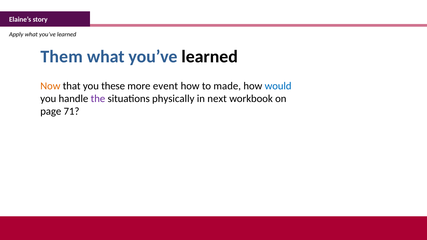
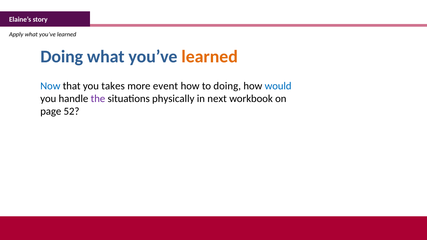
Them: Them -> Doing (62, 57)
learned colour: black -> orange (210, 57)
Now colour: orange -> blue (50, 86)
these: these -> takes (113, 86)
to made: made -> doing (227, 86)
71: 71 -> 52 (72, 112)
